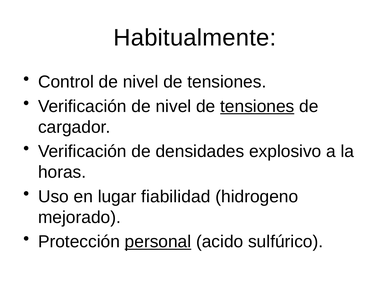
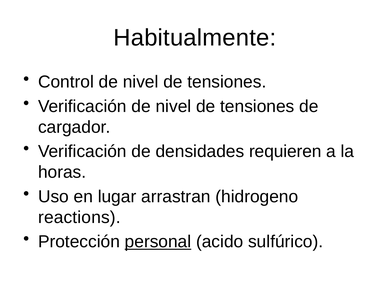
tensiones underline: present -> none (257, 106)
explosivo: explosivo -> requieren (285, 151)
fiabilidad: fiabilidad -> arrastran (176, 196)
mejorado: mejorado -> reactions (79, 217)
